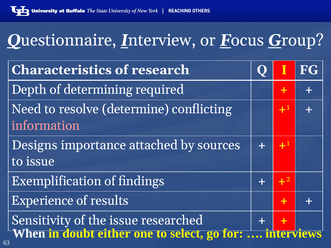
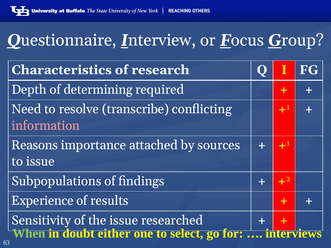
determine: determine -> transcribe (135, 109)
Designs: Designs -> Reasons (35, 145)
Exemplification: Exemplification -> Subpopulations (56, 181)
When colour: white -> light green (29, 234)
